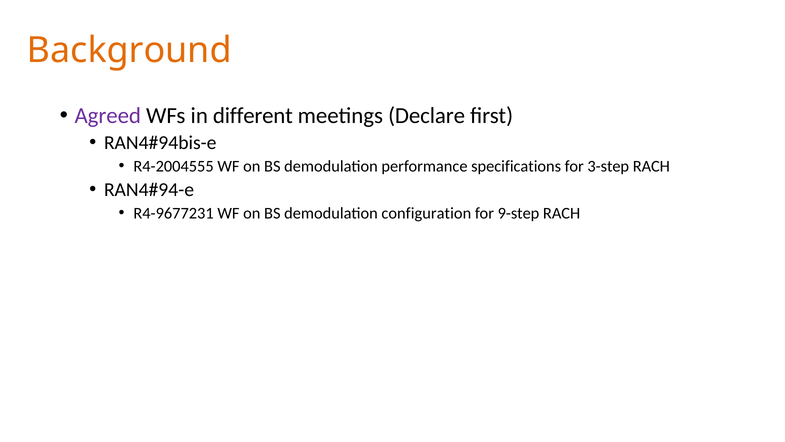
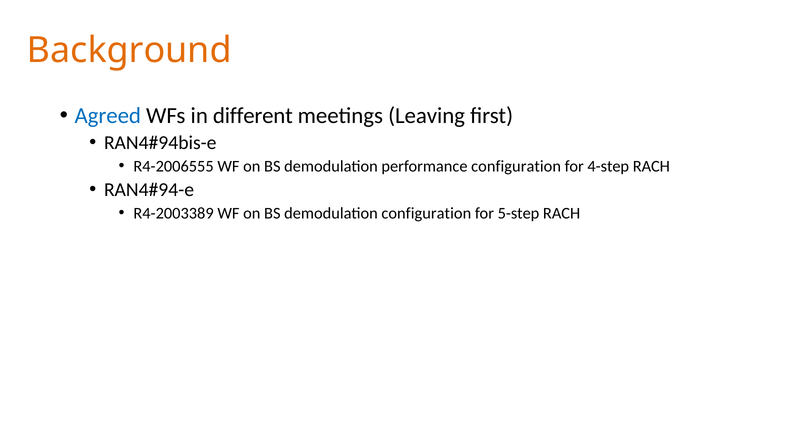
Agreed colour: purple -> blue (108, 115)
Declare: Declare -> Leaving (427, 115)
R4-2004555: R4-2004555 -> R4-2006555 (174, 166)
performance specifications: specifications -> configuration (516, 166)
3-step: 3-step -> 4-step (608, 166)
R4-9677231: R4-9677231 -> R4-2003389 (174, 213)
9-step: 9-step -> 5-step (519, 213)
